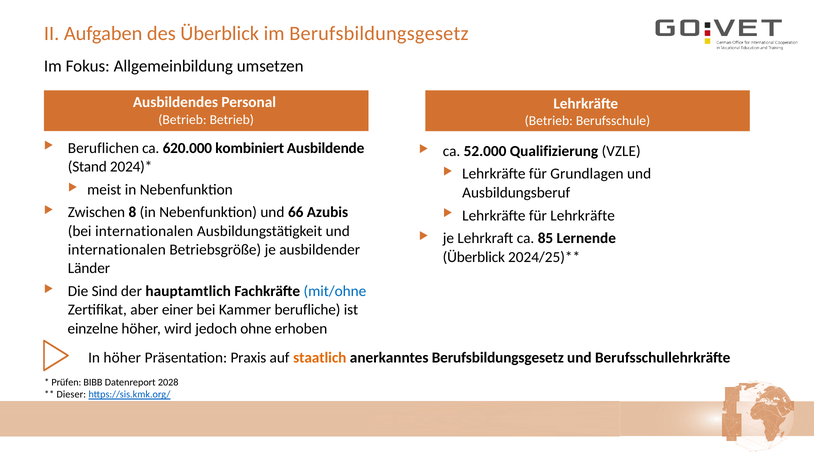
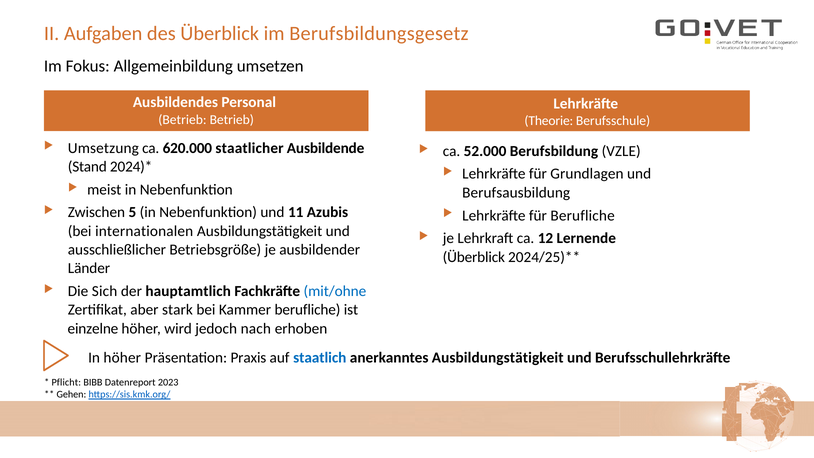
Betrieb: Betrieb -> Theorie (549, 121)
Beruflichen: Beruflichen -> Umsetzung (103, 148)
kombiniert: kombiniert -> staatlicher (250, 148)
Qualifizierung: Qualifizierung -> Berufsbildung (554, 151)
Ausbildungsberuf: Ausbildungsberuf -> Berufsausbildung (516, 193)
8: 8 -> 5 (132, 212)
66: 66 -> 11 (296, 212)
für Lehrkräfte: Lehrkräfte -> Berufliche (583, 215)
85: 85 -> 12 (545, 238)
internationalen: internationalen -> ausschließlicher (117, 250)
Sind: Sind -> Sich (105, 291)
einer: einer -> stark (177, 310)
ohne: ohne -> nach (256, 329)
staatlich colour: orange -> blue (320, 357)
anerkanntes Berufsbildungsgesetz: Berufsbildungsgesetz -> Ausbildungstätigkeit (498, 357)
Prüfen: Prüfen -> Pflicht (66, 382)
2028: 2028 -> 2023 (168, 382)
Dieser: Dieser -> Gehen (71, 394)
